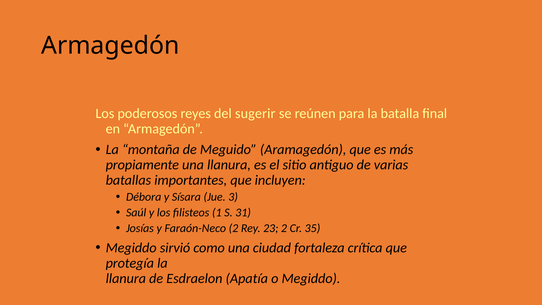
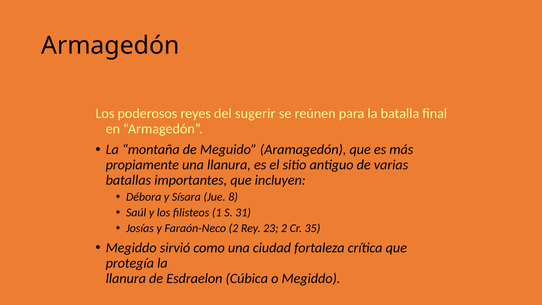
3: 3 -> 8 (233, 197)
Apatía: Apatía -> Cúbica (247, 278)
